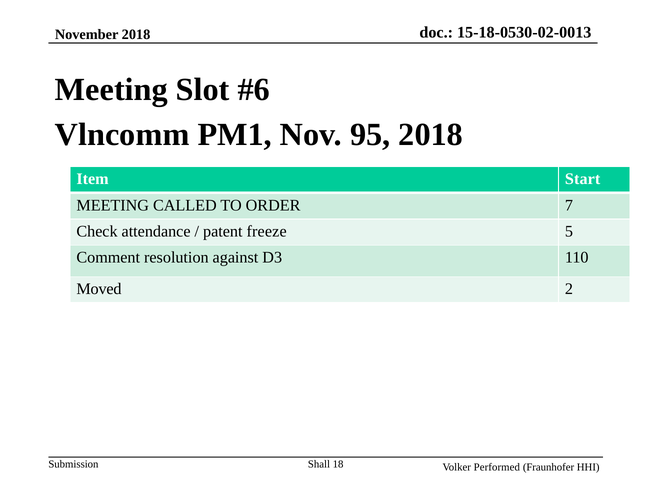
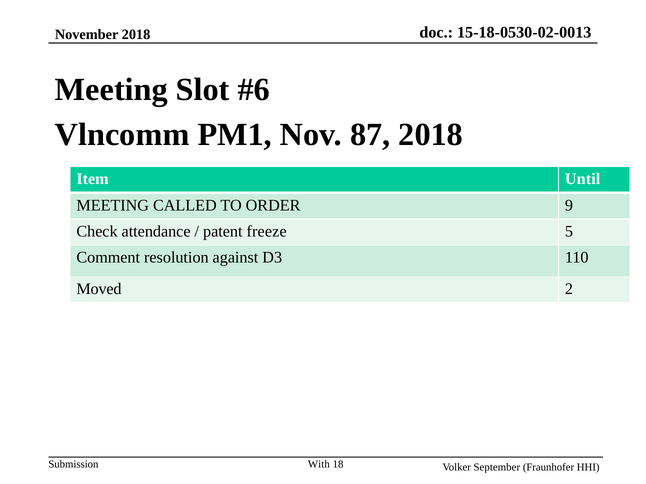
95: 95 -> 87 (370, 135)
Start: Start -> Until (583, 179)
7: 7 -> 9 (569, 205)
Shall: Shall -> With (319, 465)
Performed: Performed -> September (497, 468)
